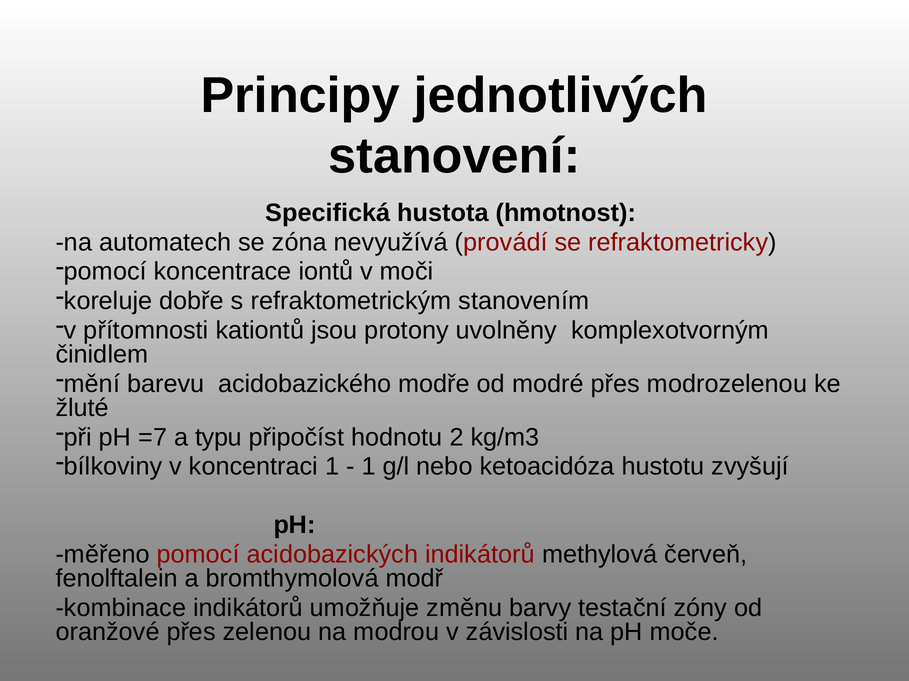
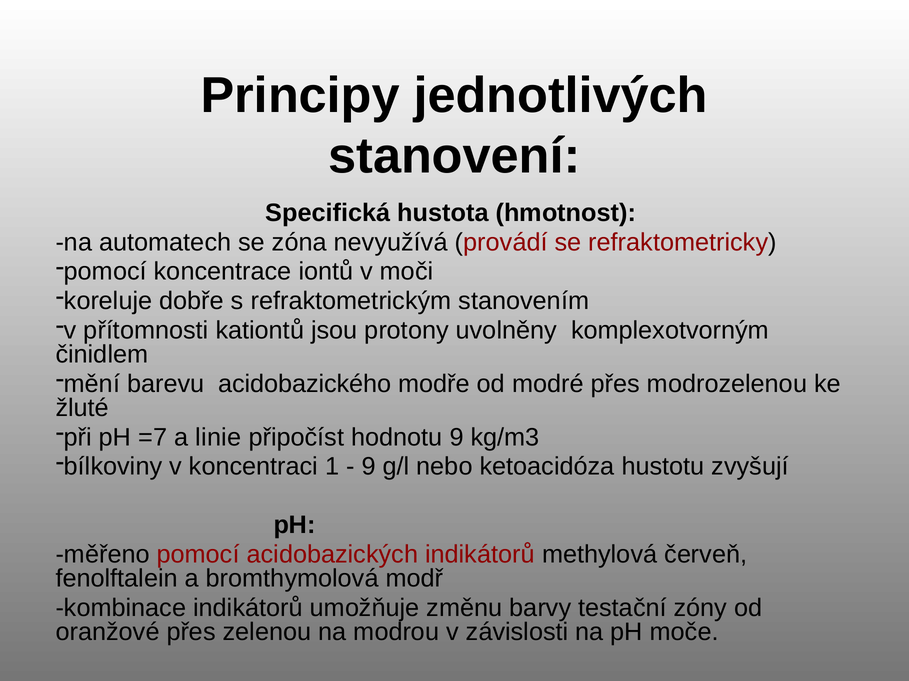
typu: typu -> linie (218, 438)
hodnotu 2: 2 -> 9 (457, 438)
1: 1 -> 9 (369, 467)
